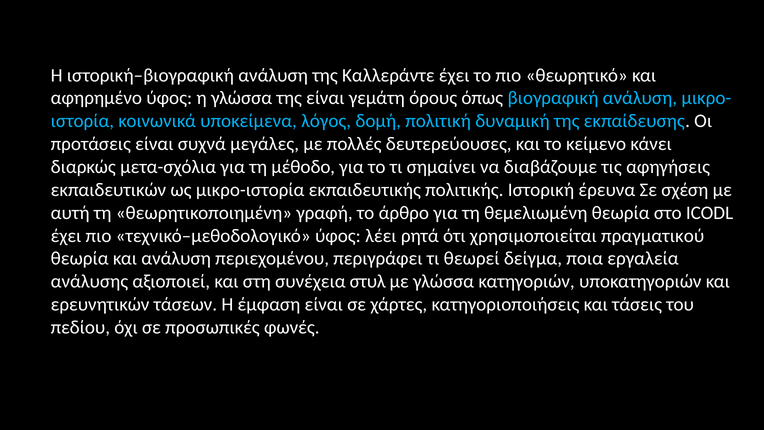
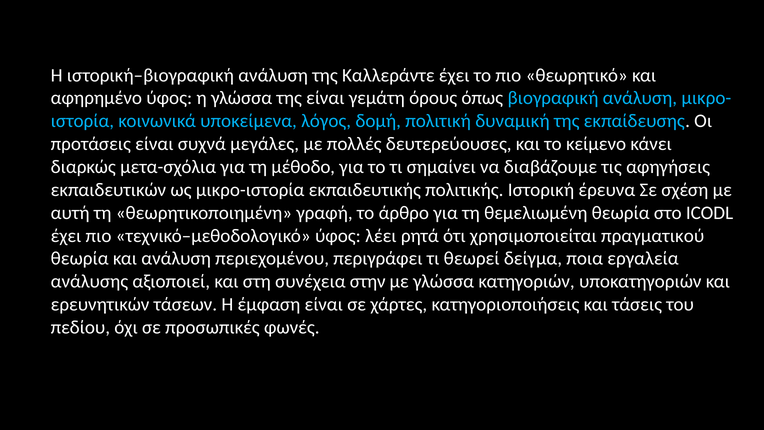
στυλ: στυλ -> στην (368, 281)
